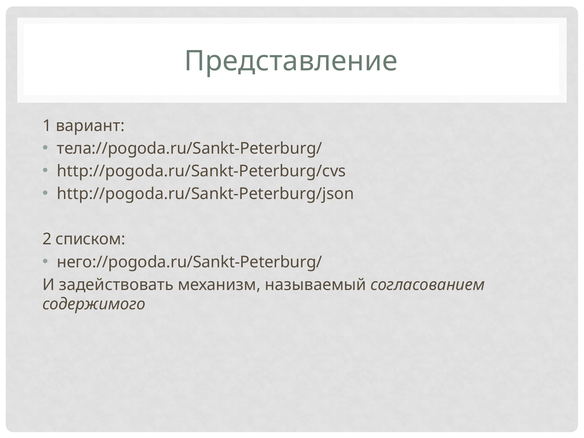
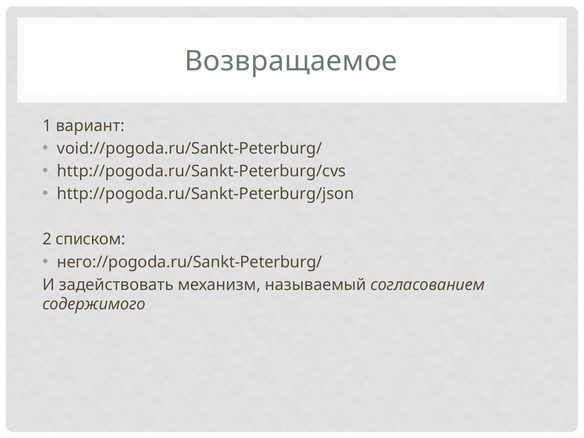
Представление: Представление -> Возвращаемое (291, 61)
тела://pogoda.ru/Sankt-Peterburg/: тела://pogoda.ru/Sankt-Peterburg/ -> void://pogoda.ru/Sankt-Peterburg/ (190, 148)
